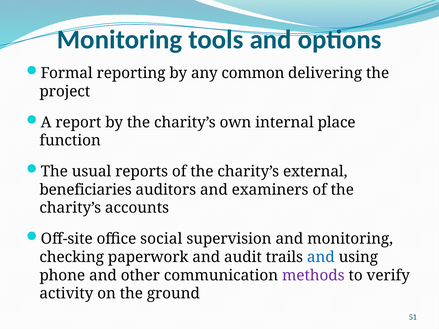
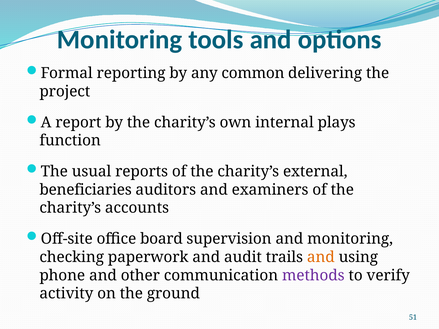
place: place -> plays (337, 122)
social: social -> board (161, 239)
and colour: blue -> orange (321, 257)
